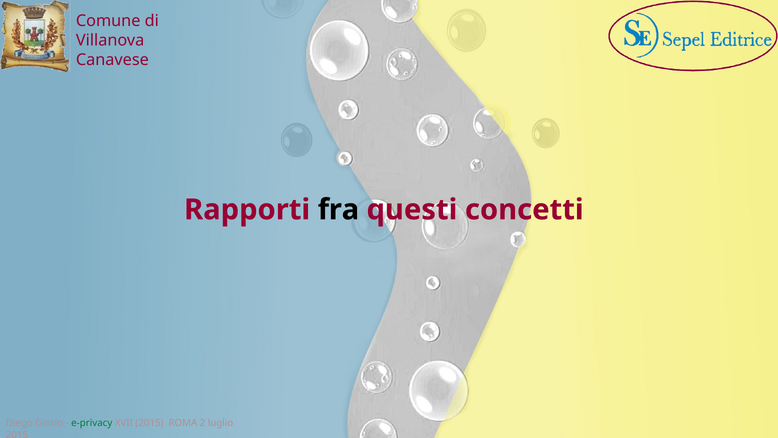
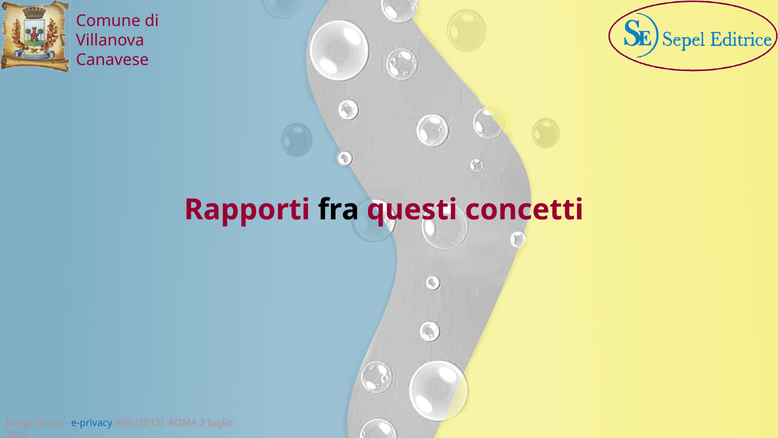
e-privacy colour: green -> blue (92, 423)
